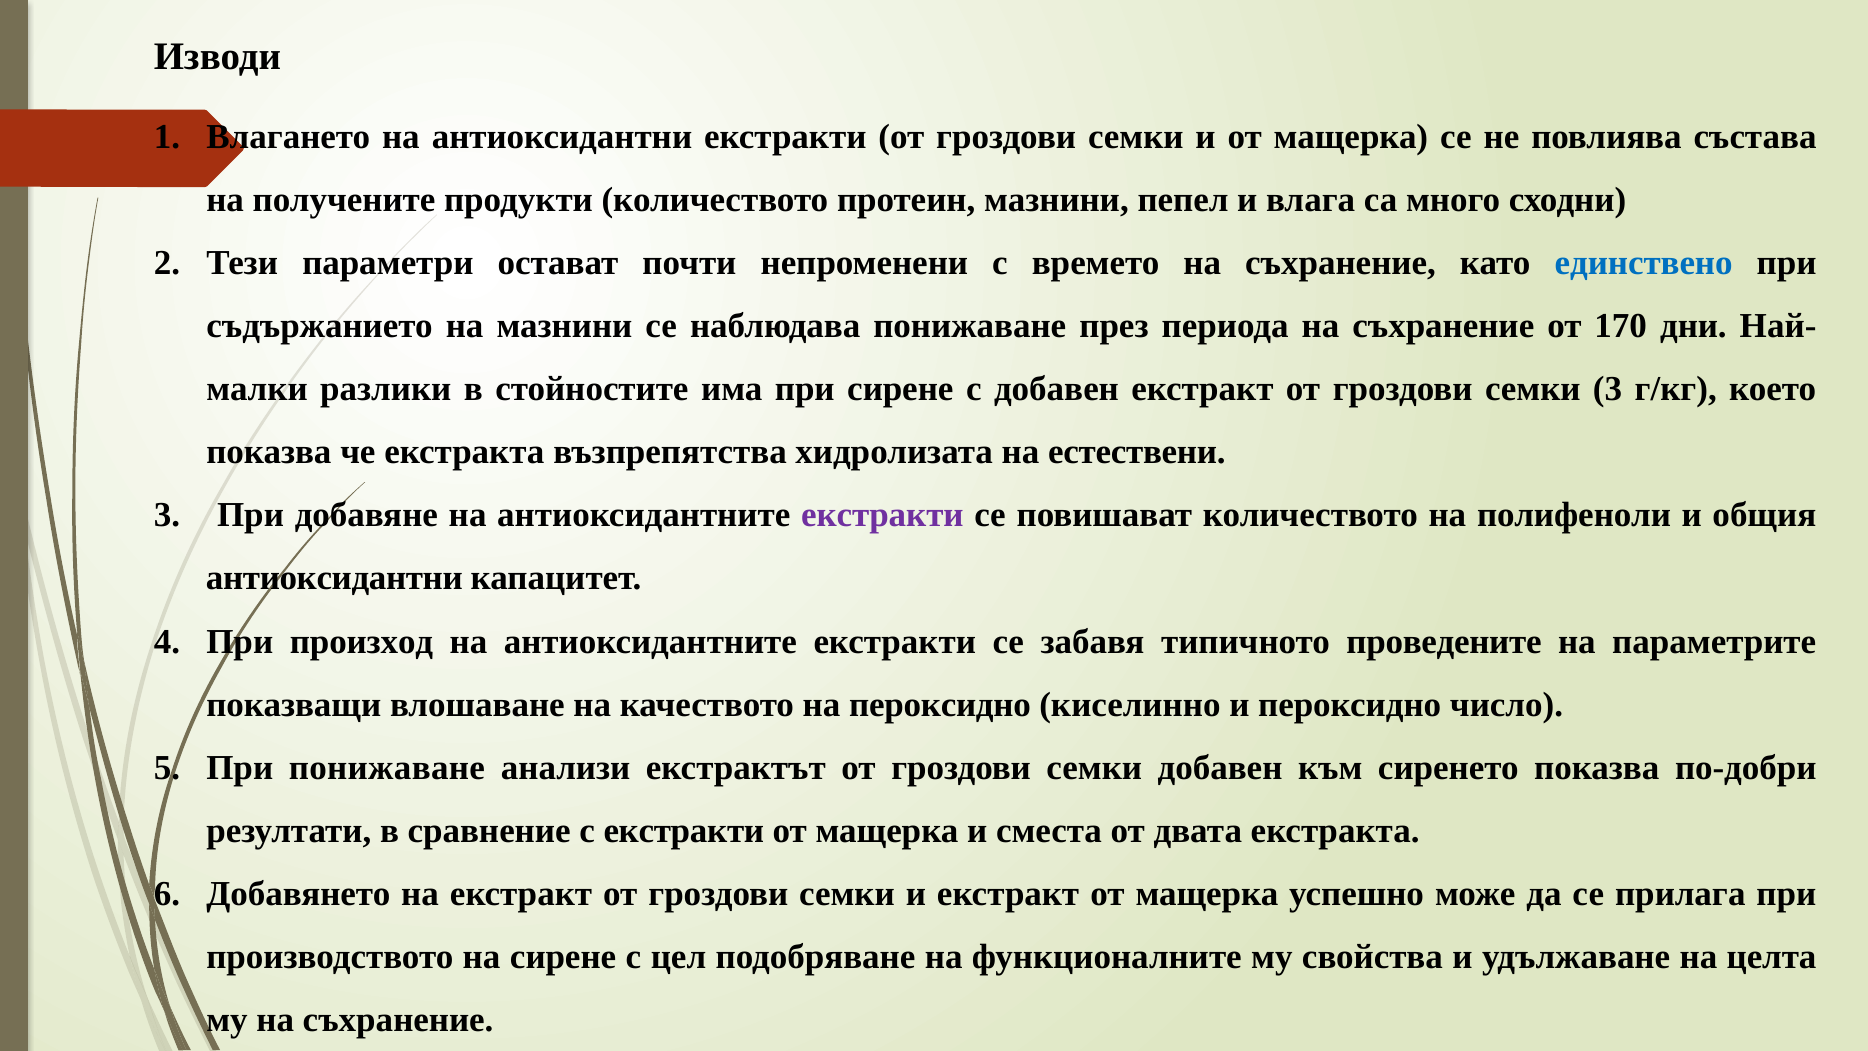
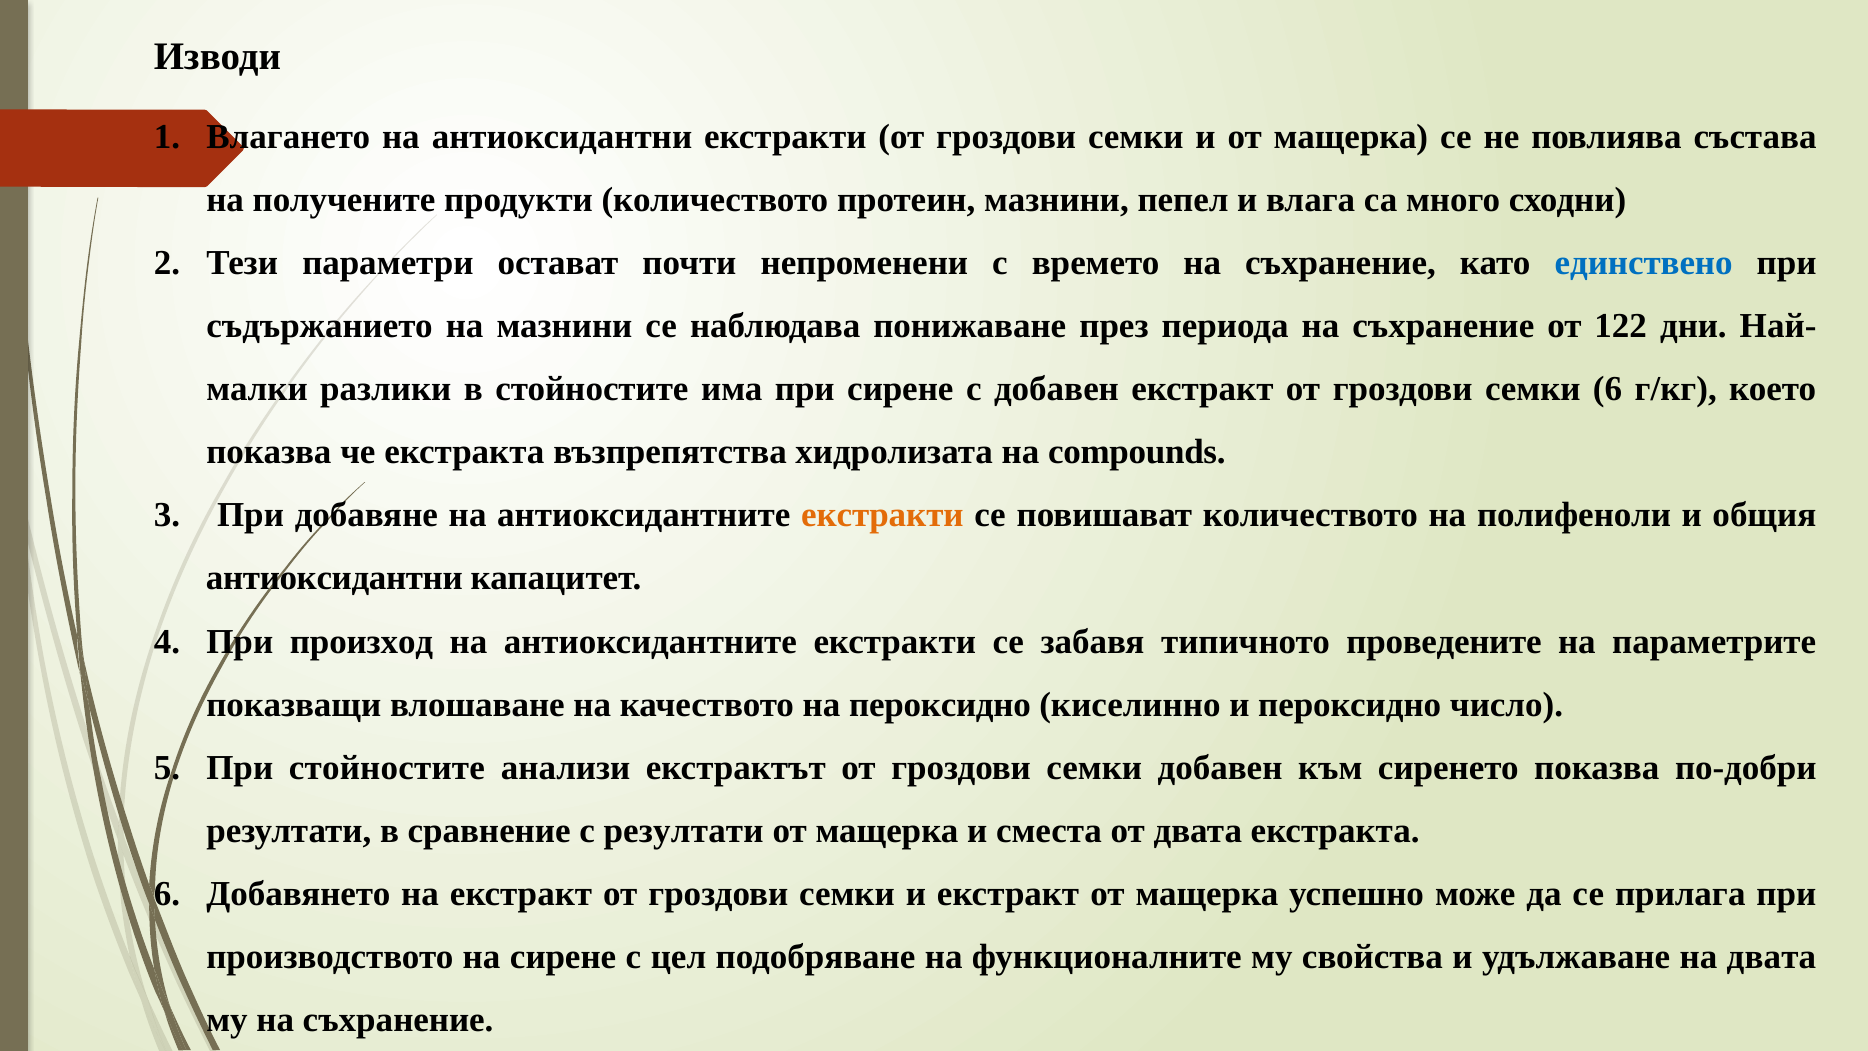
170: 170 -> 122 (1621, 326)
семки 3: 3 -> 6 (1608, 389)
естествени: естествени -> compounds (1137, 452)
екстракти colour: purple -> orange (882, 515)
При понижаване: понижаване -> стойностите (387, 767)
с екстракти: екстракти -> резултати (684, 830)
на целта: целта -> двата (1771, 957)
